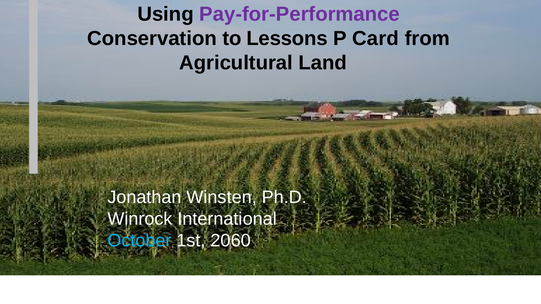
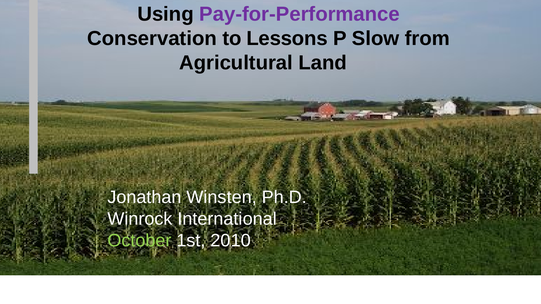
Card: Card -> Slow (376, 39)
October colour: light blue -> light green (139, 241)
2060: 2060 -> 2010 (231, 241)
